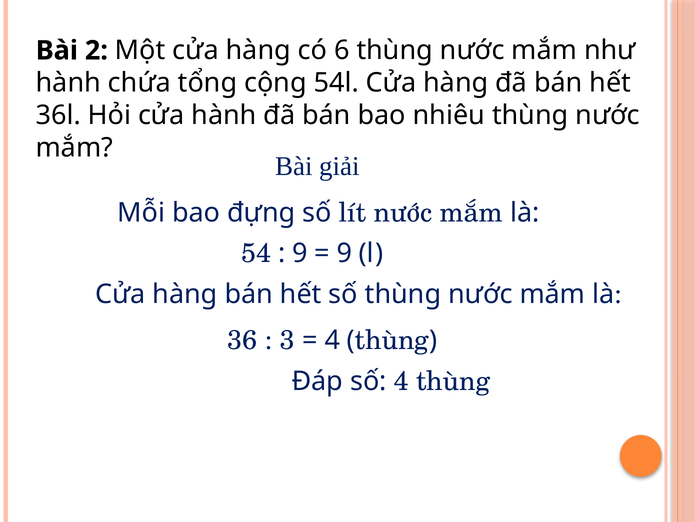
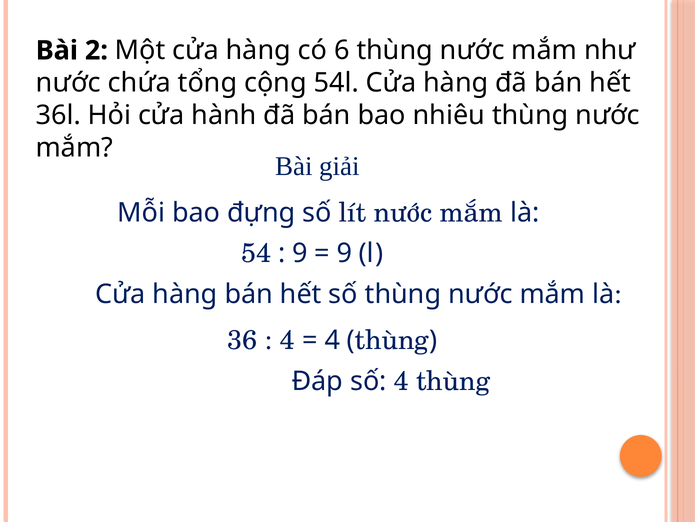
hành: hành -> nước (68, 83)
3: 3 -> 4 (287, 340)
